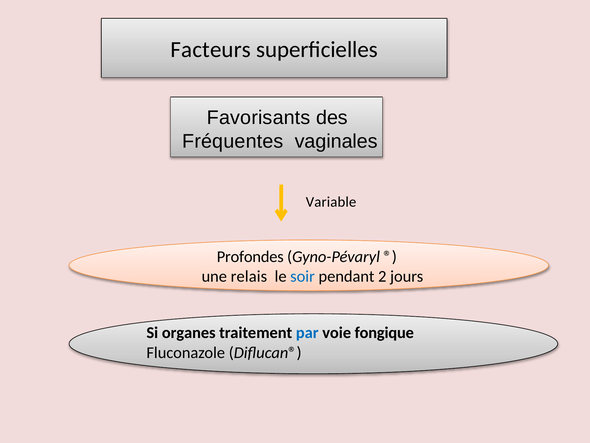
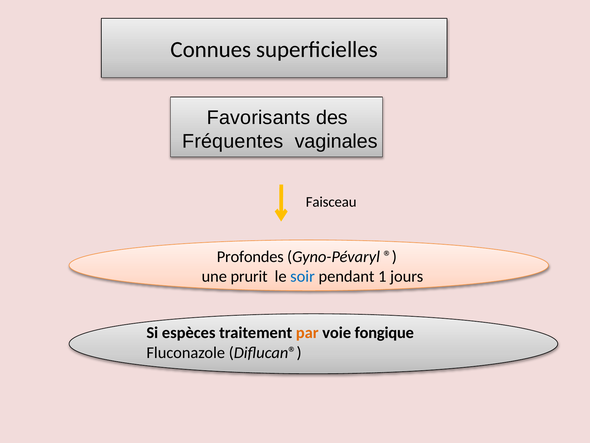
Facteurs: Facteurs -> Connues (211, 50)
Variable: Variable -> Faisceau (331, 202)
relais: relais -> prurit (249, 276)
2: 2 -> 1 (382, 276)
organes: organes -> espèces (189, 333)
par colour: blue -> orange (307, 333)
